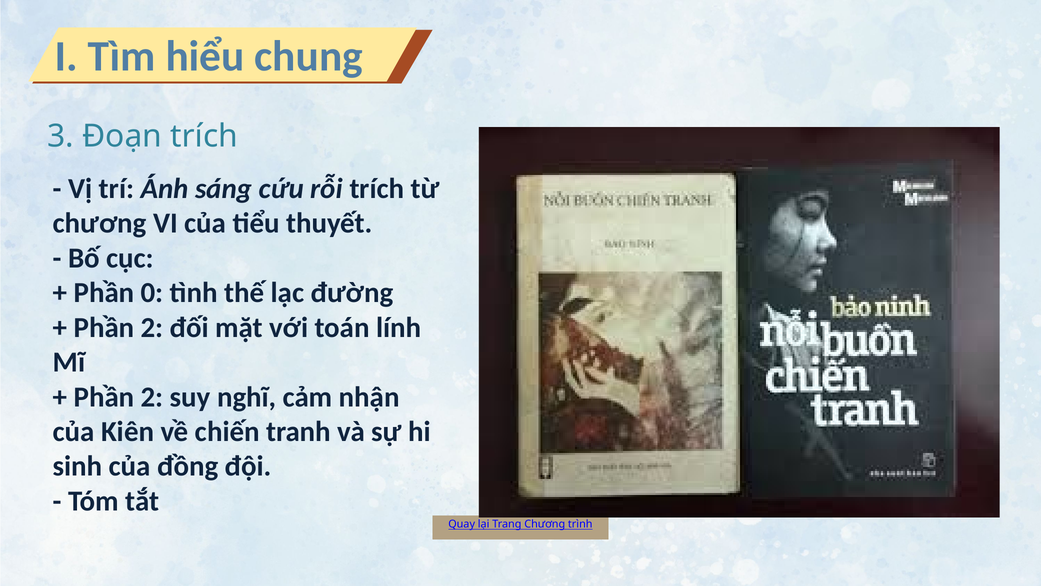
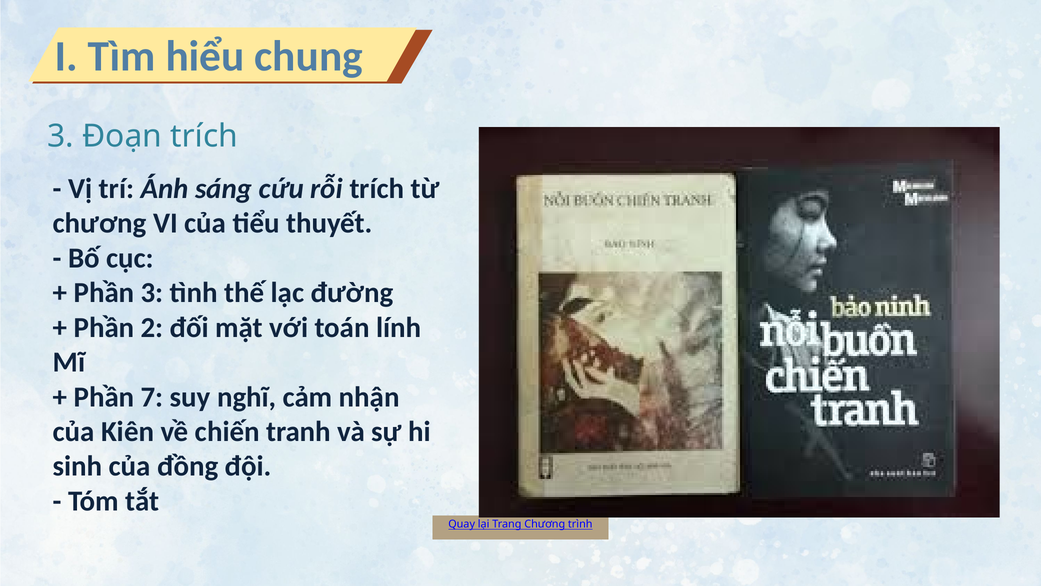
Phần 0: 0 -> 3 (152, 293)
2: 2 -> 7 (152, 397)
